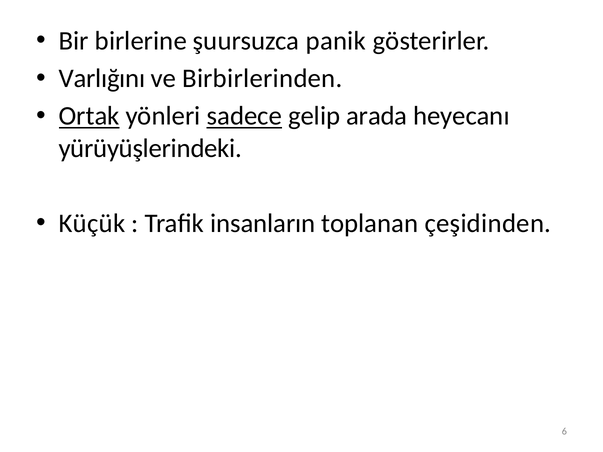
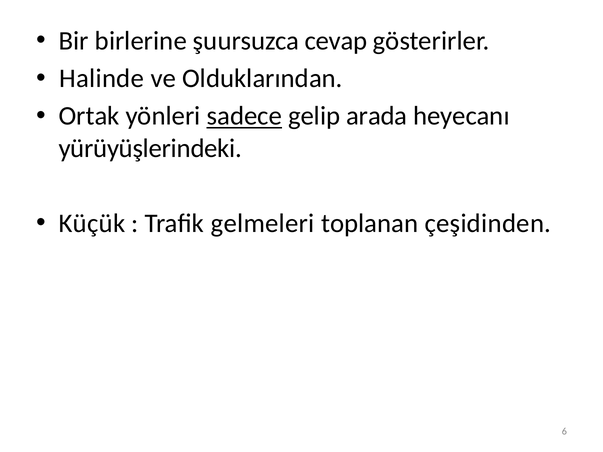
panik: panik -> cevap (336, 41)
Varlığını: Varlığını -> Halinde (102, 79)
Birbirlerinden: Birbirlerinden -> Olduklarından (262, 79)
Ortak underline: present -> none (89, 116)
insanların: insanların -> gelmeleri (263, 223)
